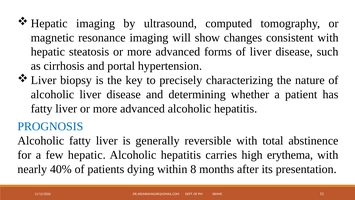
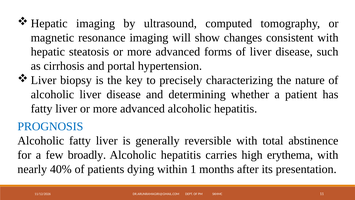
few hepatic: hepatic -> broadly (87, 155)
8: 8 -> 1 (193, 169)
